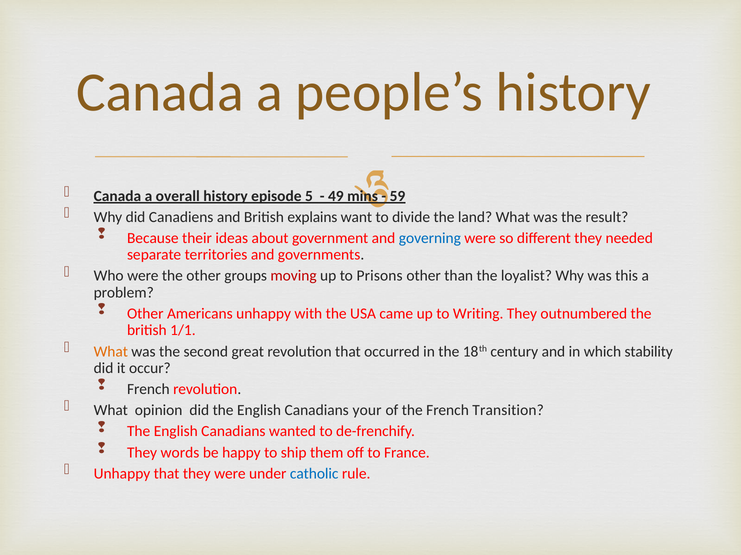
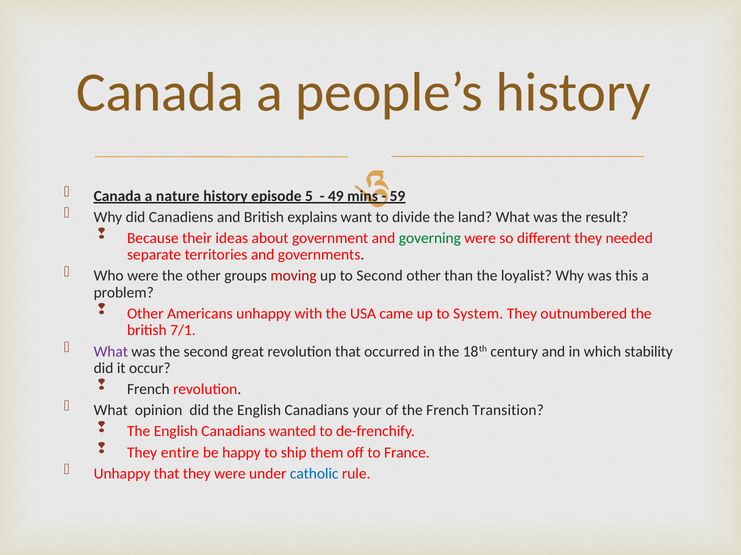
overall: overall -> nature (178, 196)
governing colour: blue -> green (430, 238)
to Prisons: Prisons -> Second (380, 276)
Writing: Writing -> System (478, 314)
1/1: 1/1 -> 7/1 (183, 331)
What colour: orange -> purple (111, 352)
words: words -> entire (180, 453)
